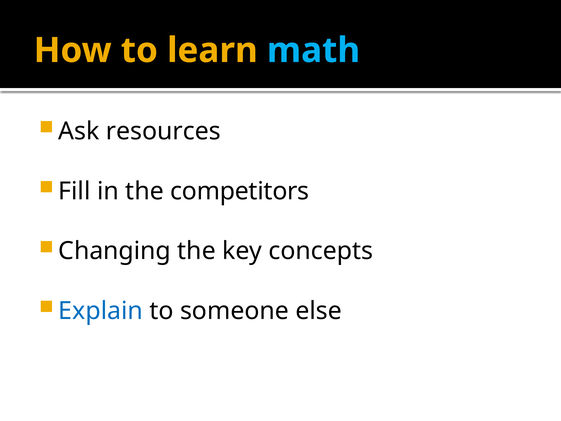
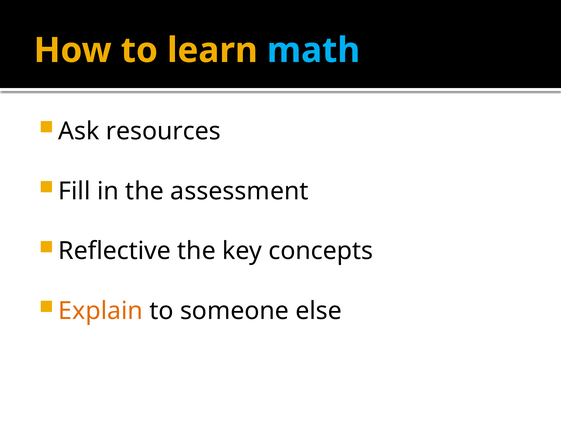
competitors: competitors -> assessment (239, 191)
Changing: Changing -> Reflective (115, 251)
Explain colour: blue -> orange (101, 311)
